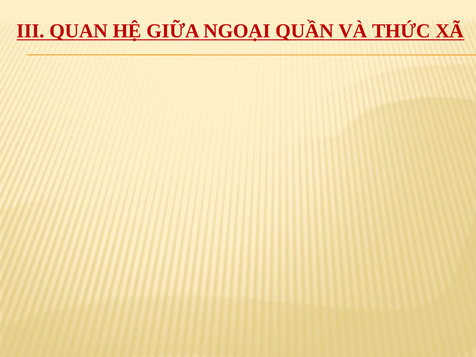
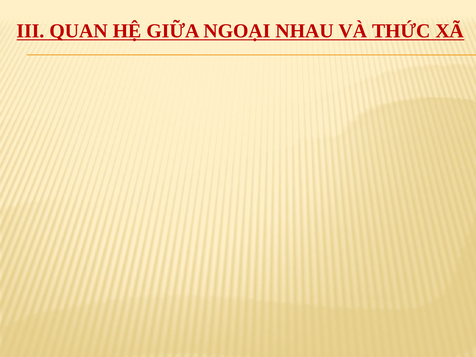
QUẦN: QUẦN -> NHAU (305, 31)
